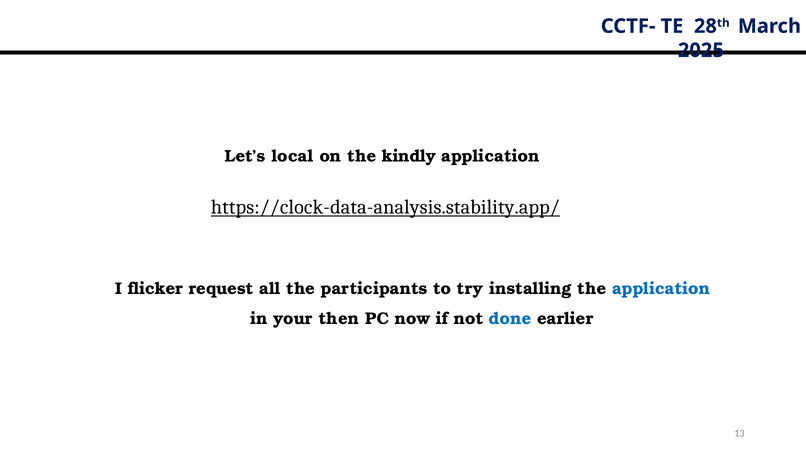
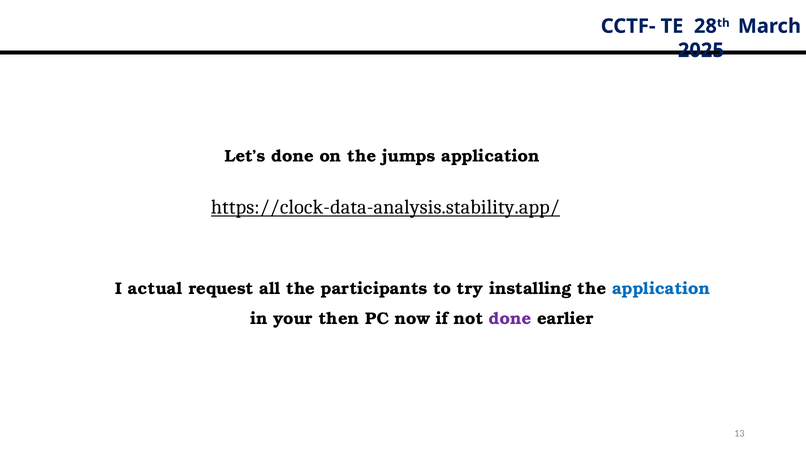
Let’s local: local -> done (293, 156)
kindly: kindly -> jumps (409, 156)
flicker: flicker -> actual (155, 288)
done colour: blue -> purple (510, 318)
